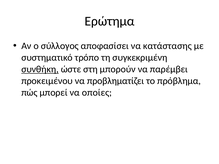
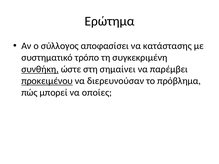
μπορούν: μπορούν -> σημαίνει (118, 69)
προκειμένου underline: none -> present (47, 81)
προβληματίζει: προβληματίζει -> διερευνούσαν (116, 81)
